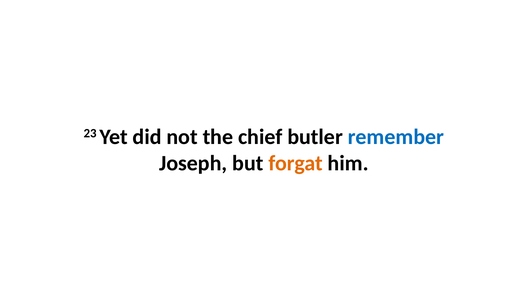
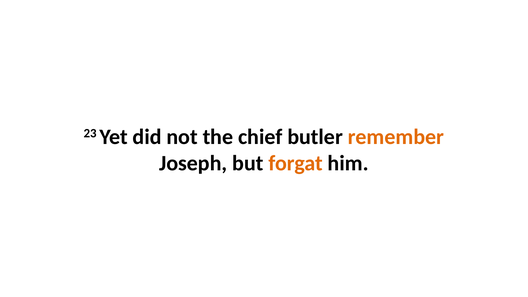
remember colour: blue -> orange (396, 137)
